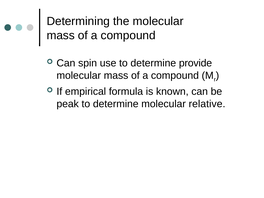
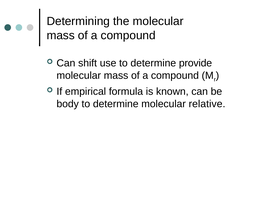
spin: spin -> shift (88, 63)
peak: peak -> body (68, 104)
